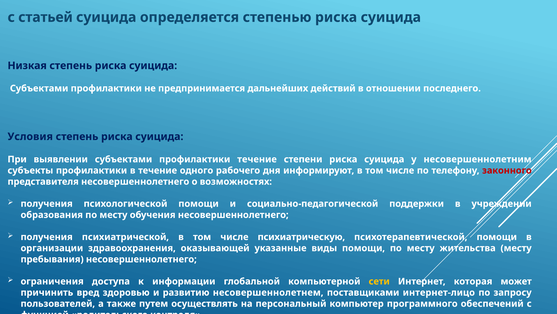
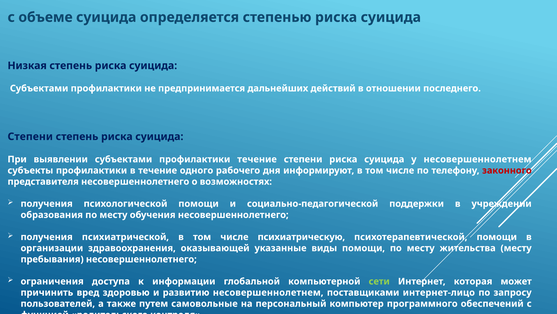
статьей: статьей -> объеме (46, 17)
Условия: Условия -> Степени (30, 136)
у несовершеннолетним: несовершеннолетним -> несовершеннолетнем (477, 159)
сети colour: yellow -> light green (379, 281)
осуществлять: осуществлять -> самовольные (204, 303)
